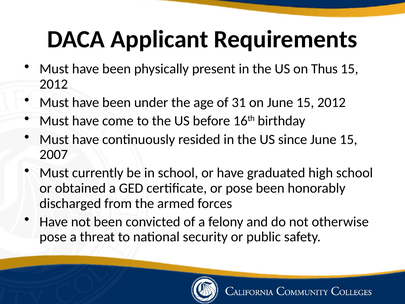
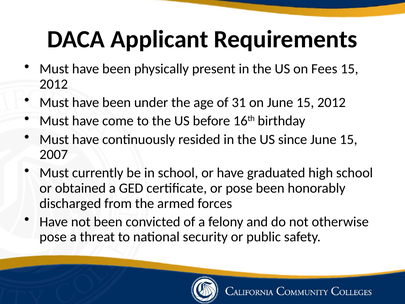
Thus: Thus -> Fees (324, 69)
